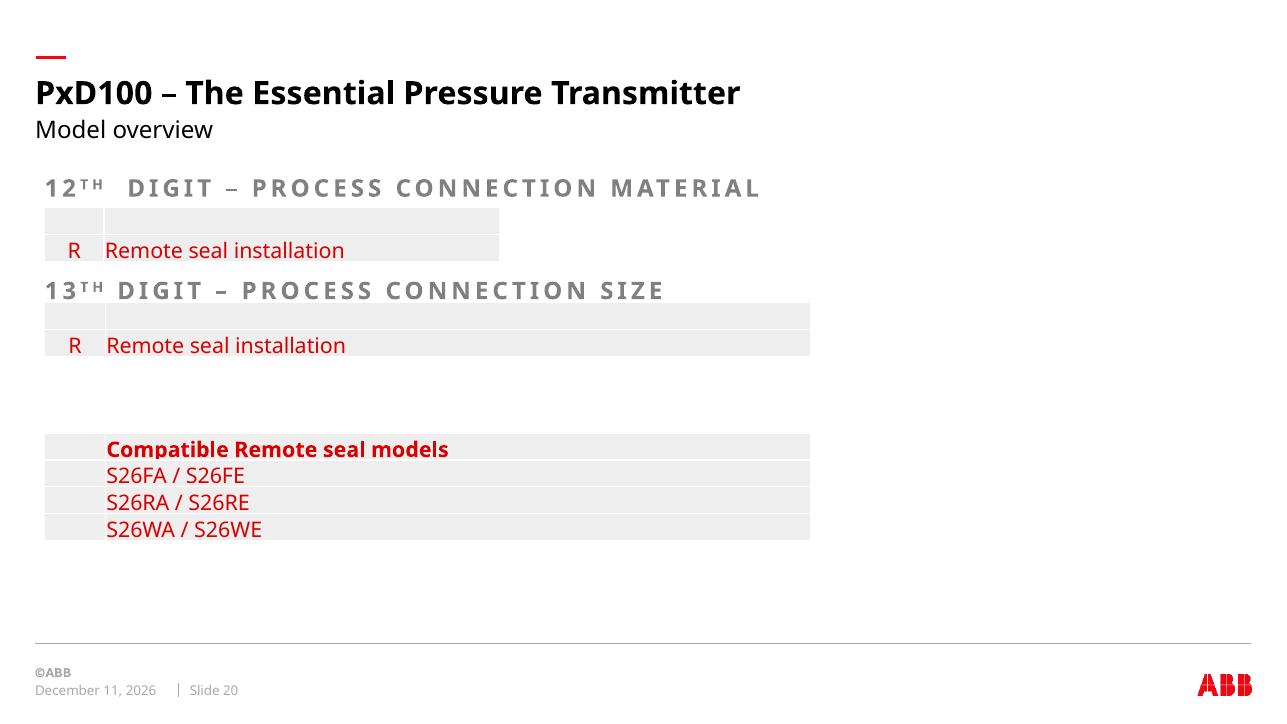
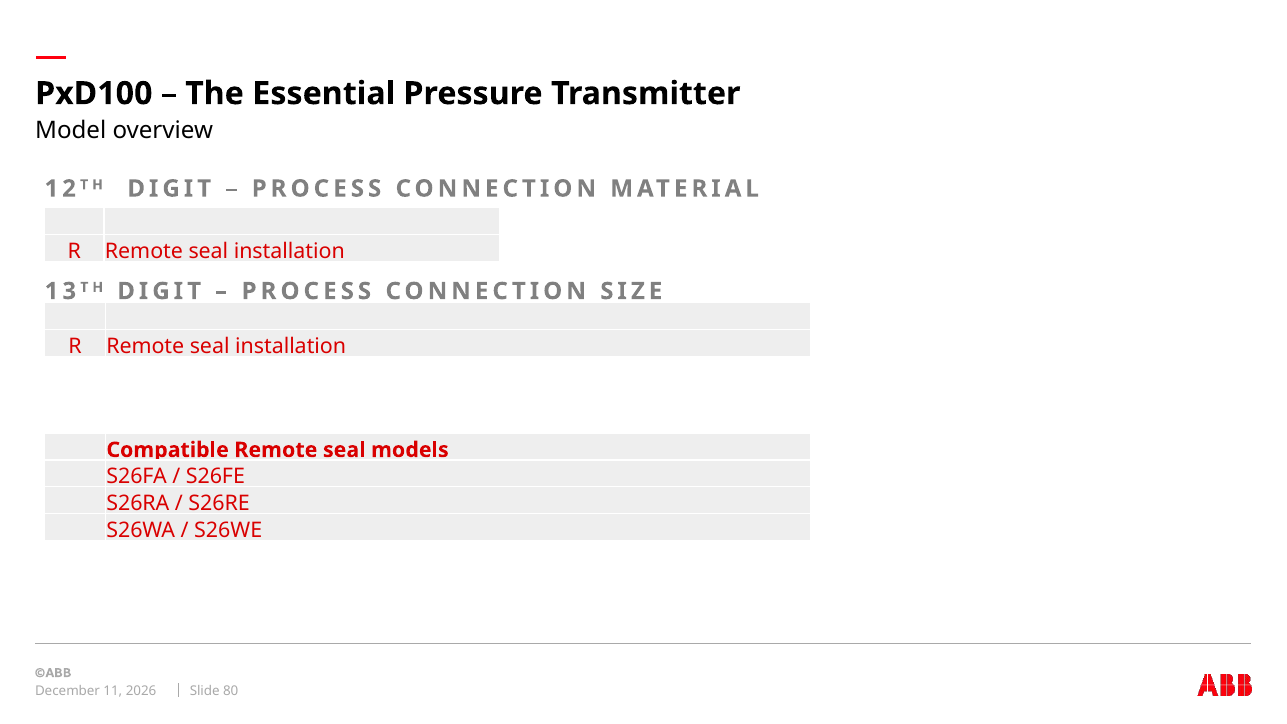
20: 20 -> 80 (231, 691)
